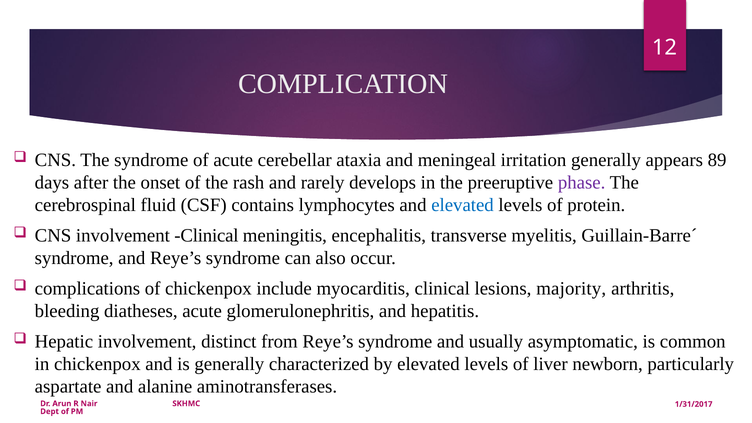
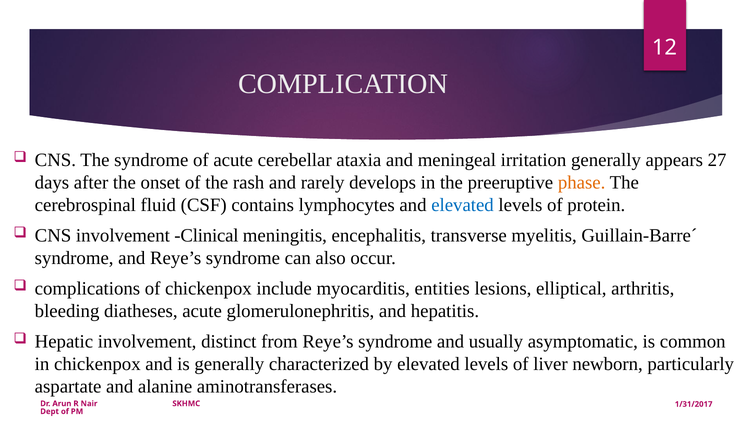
89: 89 -> 27 (717, 160)
phase colour: purple -> orange (582, 183)
myocarditis clinical: clinical -> entities (442, 289)
majority: majority -> elliptical (571, 289)
